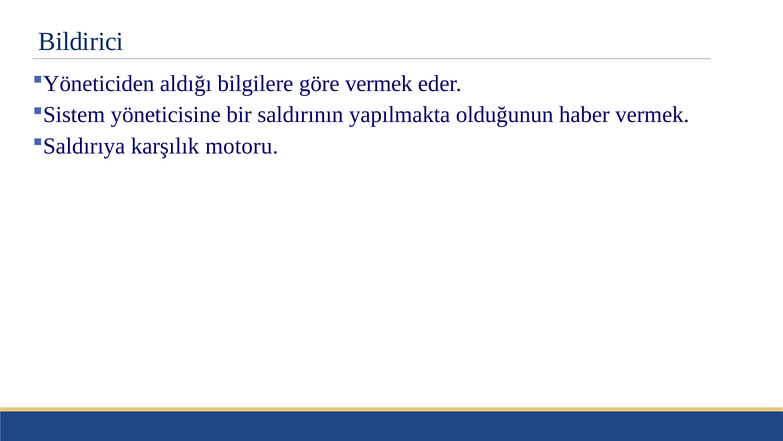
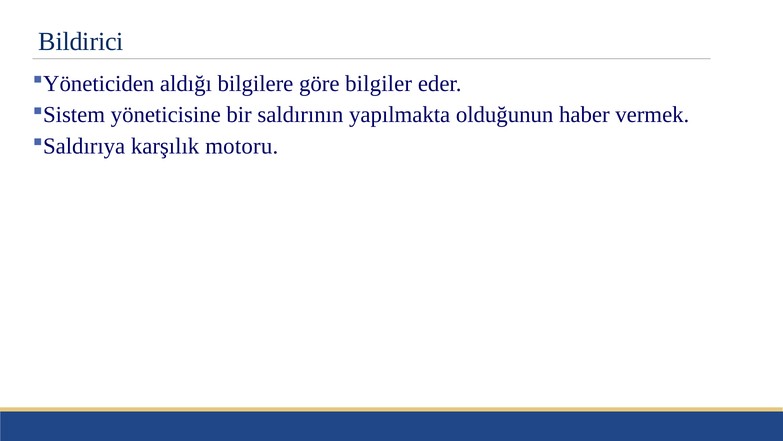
göre vermek: vermek -> bilgiler (379, 84)
